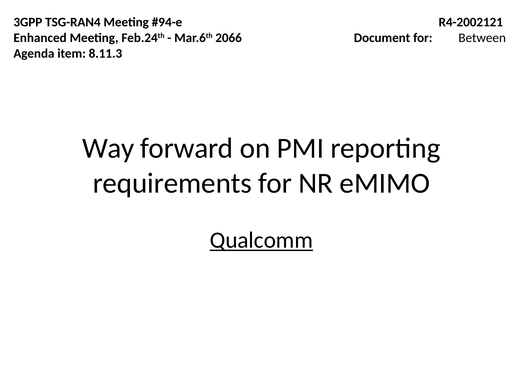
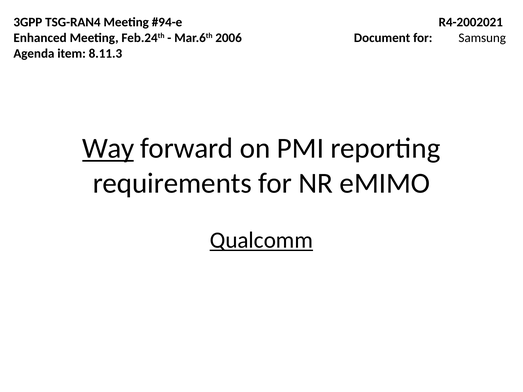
R4-2002121: R4-2002121 -> R4-2002021 (471, 22)
2066: 2066 -> 2006 (229, 38)
Between: Between -> Samsung (482, 38)
Way underline: none -> present (108, 148)
